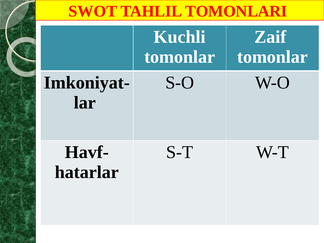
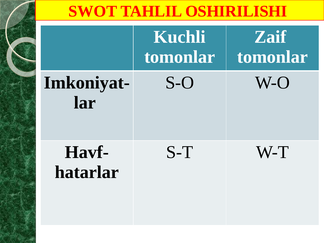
TOMONLARI: TOMONLARI -> OSHIRILISHI (236, 11)
